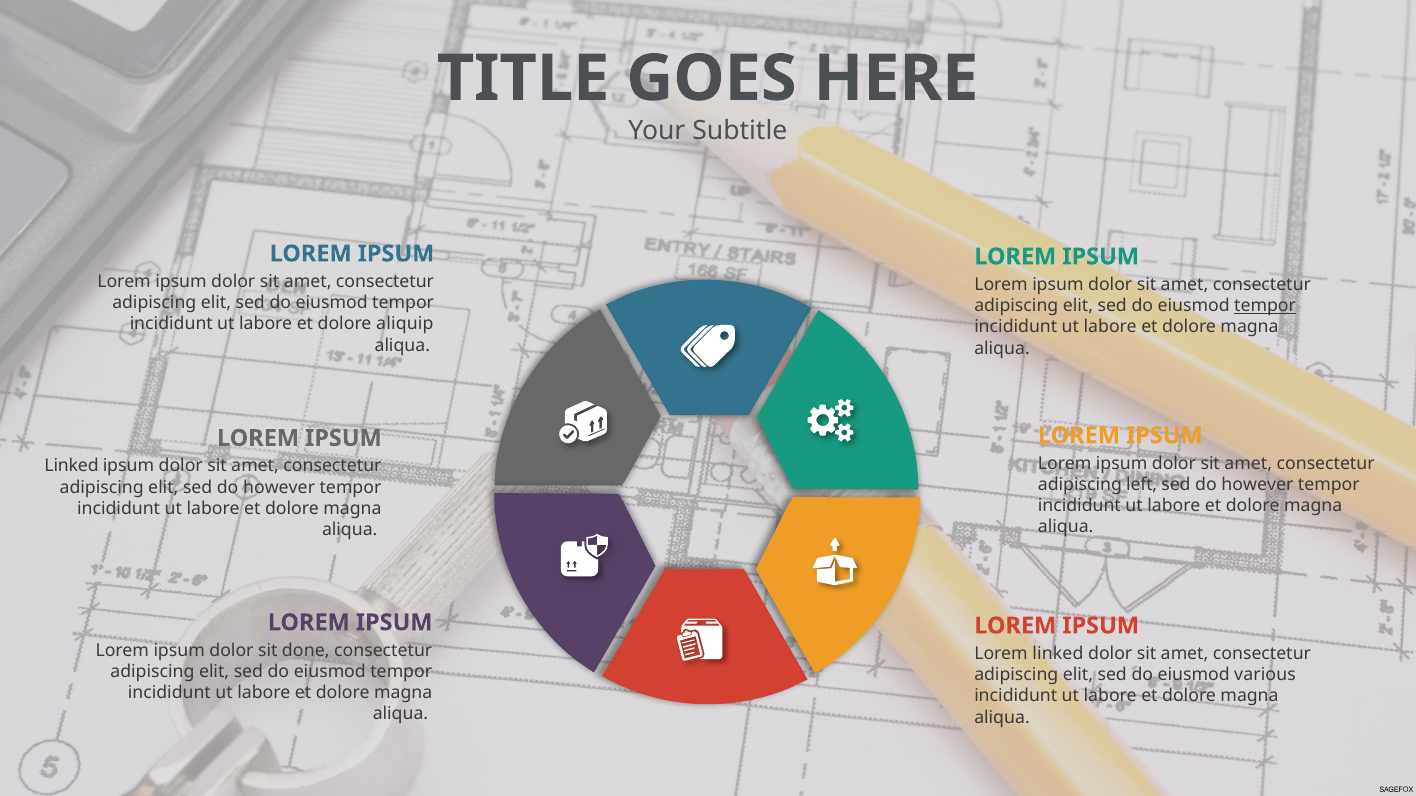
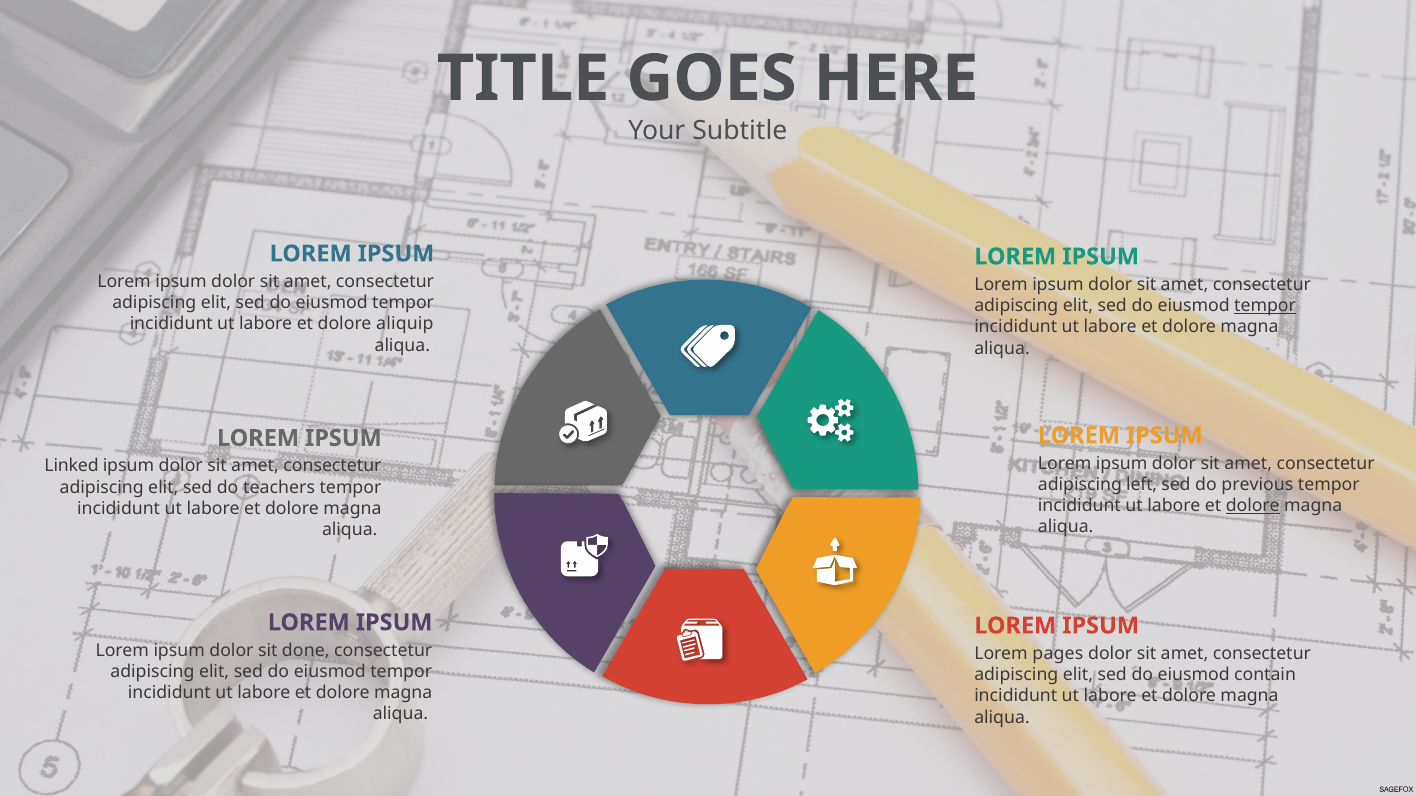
however: however -> previous (1257, 485)
elit sed do however: however -> teachers (279, 488)
dolore underline: none -> present (1253, 506)
Lorem linked: linked -> pages (1058, 654)
various: various -> contain (1265, 675)
